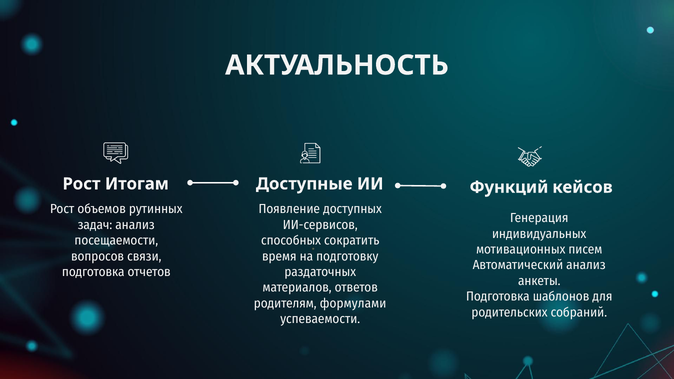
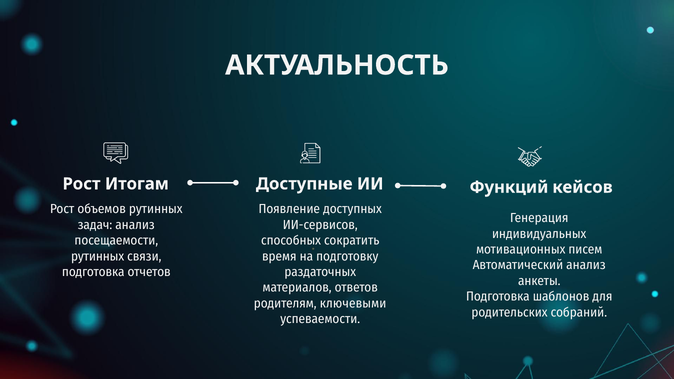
вопросов: вопросов -> рутинных (98, 256)
формулами: формулами -> ключевыми (353, 304)
